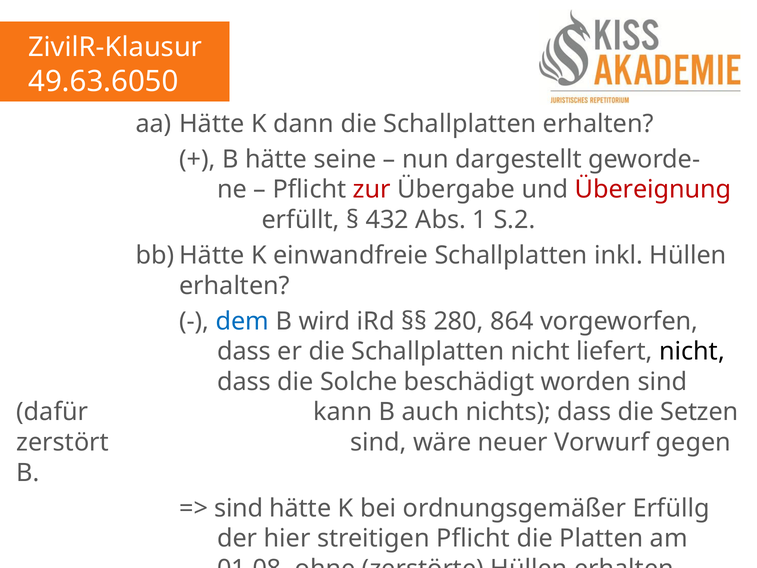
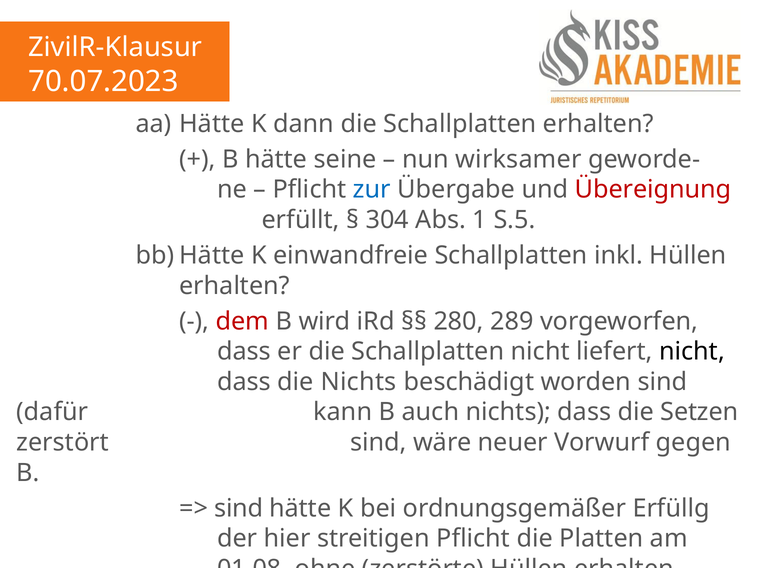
49.63.6050: 49.63.6050 -> 70.07.2023 (103, 81)
dargestellt: dargestellt -> wirksamer (518, 159)
zur colour: red -> blue (372, 190)
432: 432 -> 304 (387, 220)
S.2: S.2 -> S.5 (514, 220)
dem colour: blue -> red (242, 321)
864: 864 -> 289 (512, 321)
die Solche: Solche -> Nichts (359, 382)
